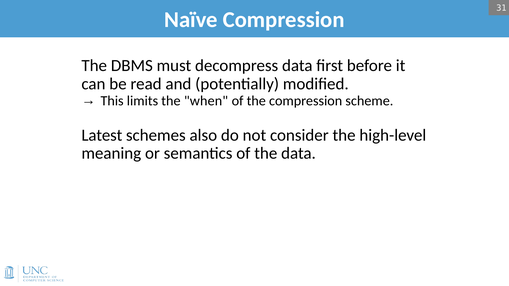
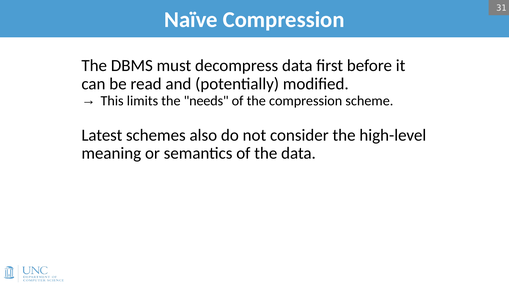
when: when -> needs (206, 101)
